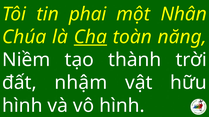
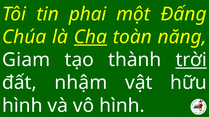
Nhân: Nhân -> Đấng (184, 14)
Niềm: Niềm -> Giam (26, 60)
trời underline: none -> present (191, 60)
